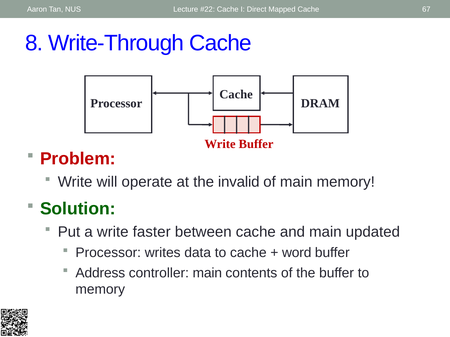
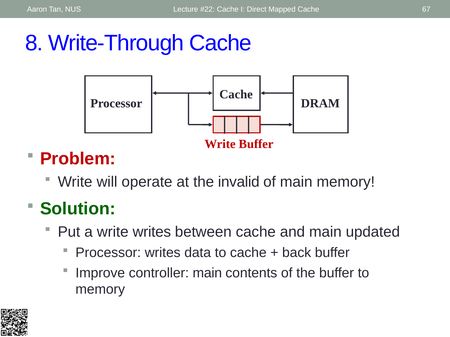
write faster: faster -> writes (152, 232)
word: word -> back (297, 253)
Address: Address -> Improve (100, 273)
